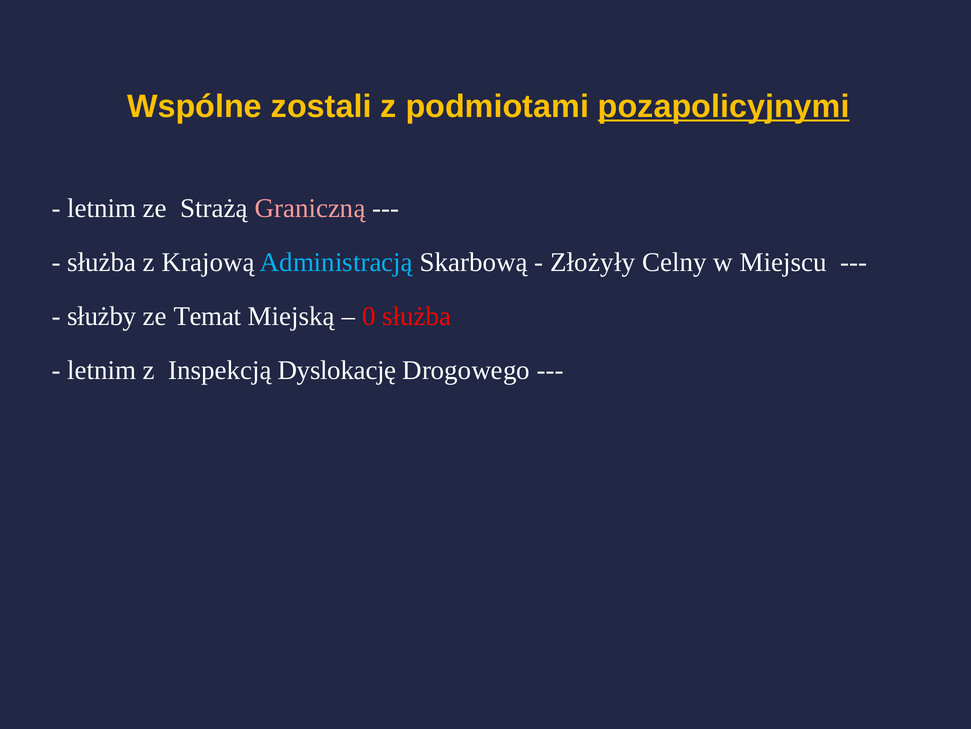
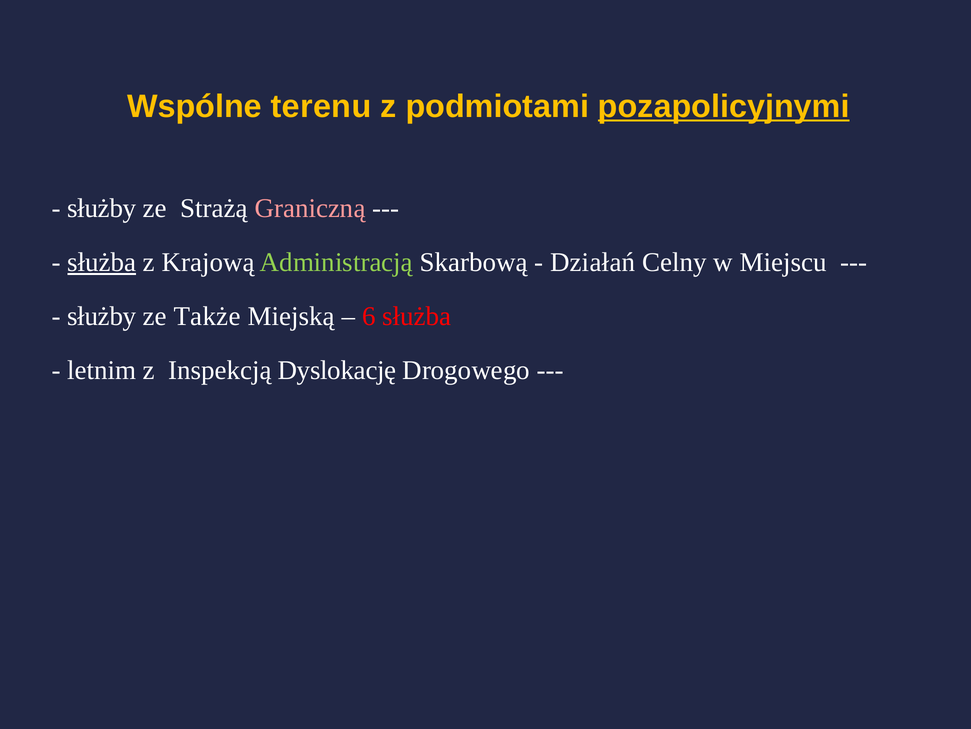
zostali: zostali -> terenu (321, 107)
letnim: letnim -> służby (102, 208)
służba underline: none -> present (102, 262)
Administracją colour: light blue -> light green (336, 262)
Złożyły: Złożyły -> Działań (593, 262)
Temat: Temat -> Także (207, 316)
0: 0 -> 6 (369, 316)
